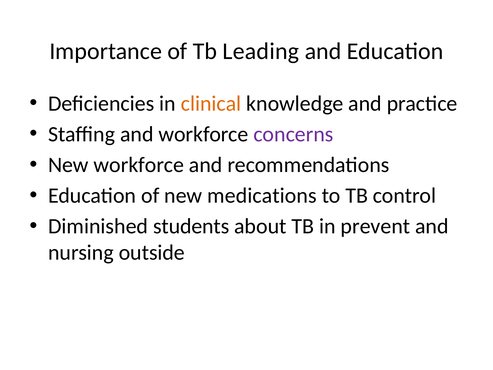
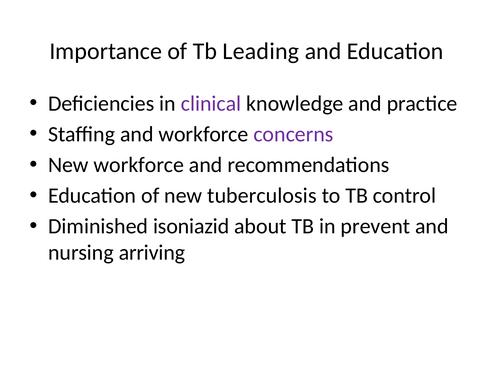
clinical colour: orange -> purple (211, 103)
medications: medications -> tuberculosis (262, 196)
students: students -> isoniazid (191, 226)
outside: outside -> arriving (152, 253)
